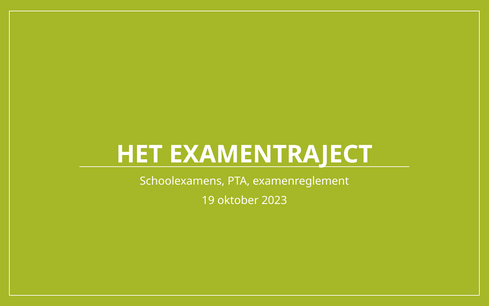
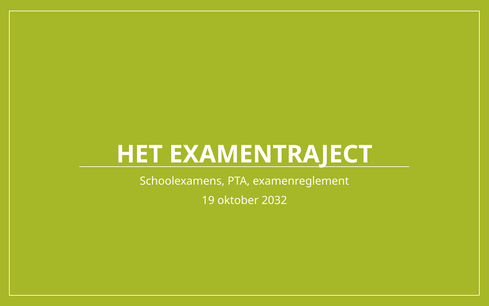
2023: 2023 -> 2032 (274, 200)
